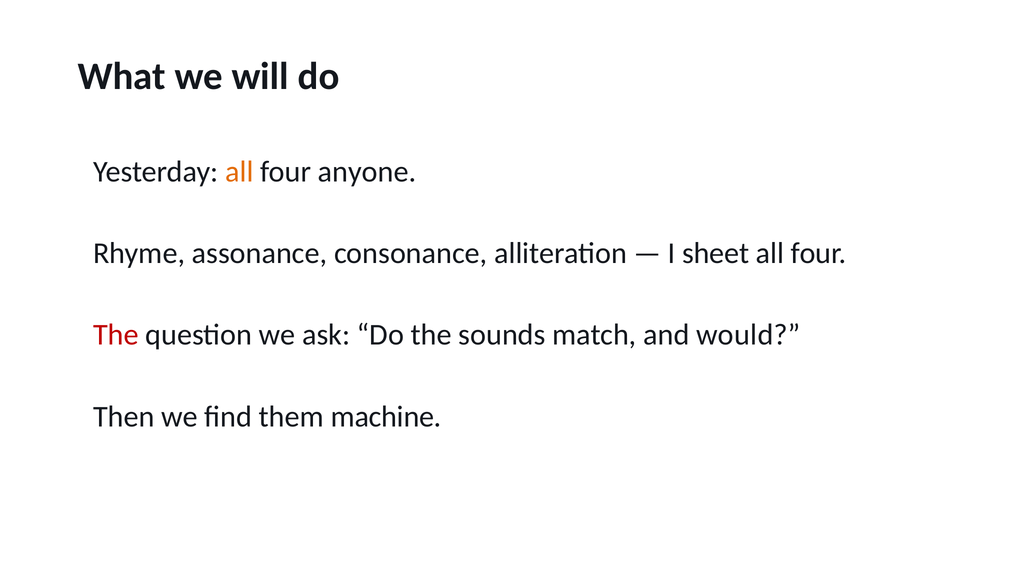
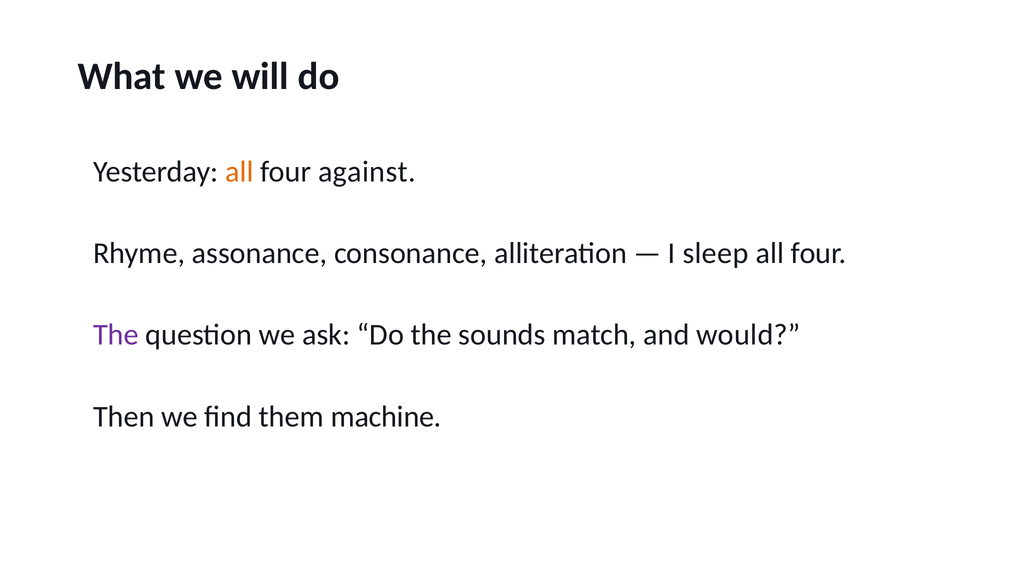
anyone: anyone -> against (367, 172)
sheet: sheet -> sleep (715, 253)
The colour: red -> purple (116, 335)
